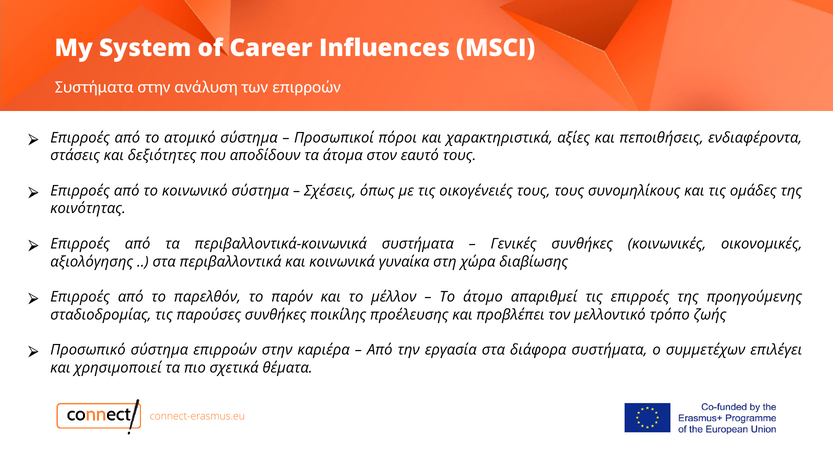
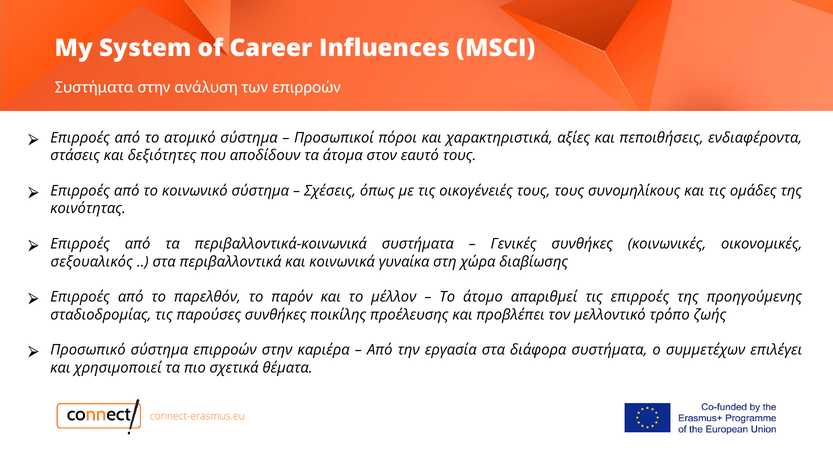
αξιολόγησης: αξιολόγησης -> σεξουαλικός (92, 262)
